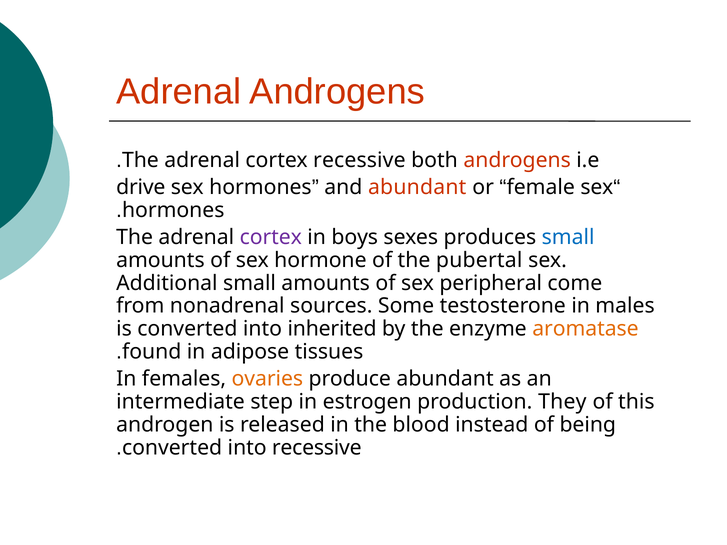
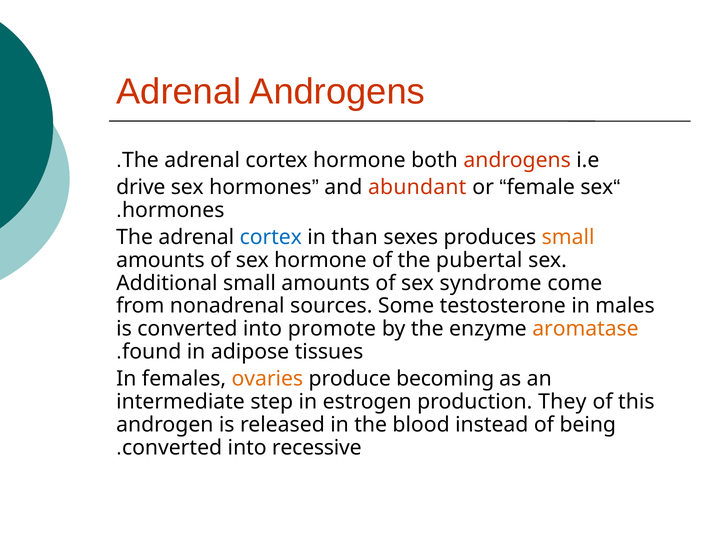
cortex recessive: recessive -> hormone (359, 160)
cortex colour: purple -> blue (271, 237)
boys: boys -> than (355, 237)
small colour: blue -> orange (568, 237)
peripheral: peripheral -> syndrome (491, 283)
inherited: inherited -> promote (332, 329)
produce abundant: abundant -> becoming (445, 379)
